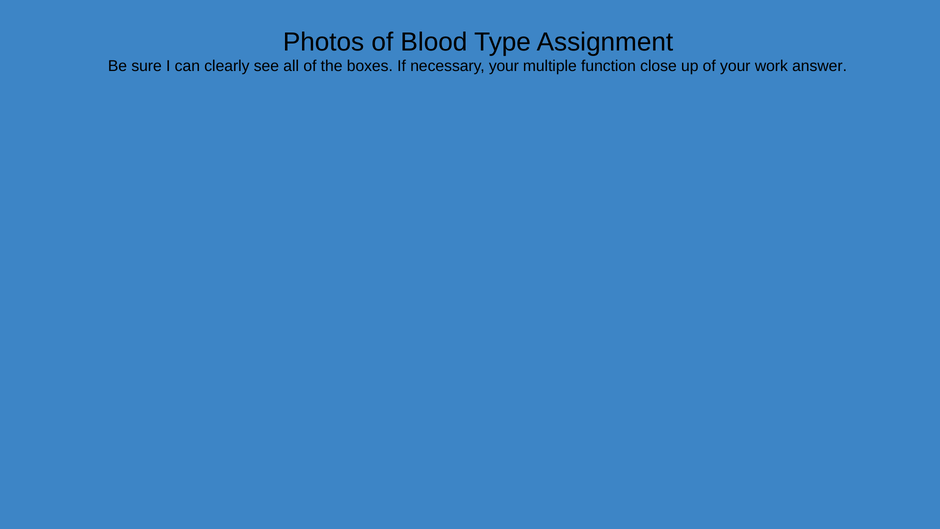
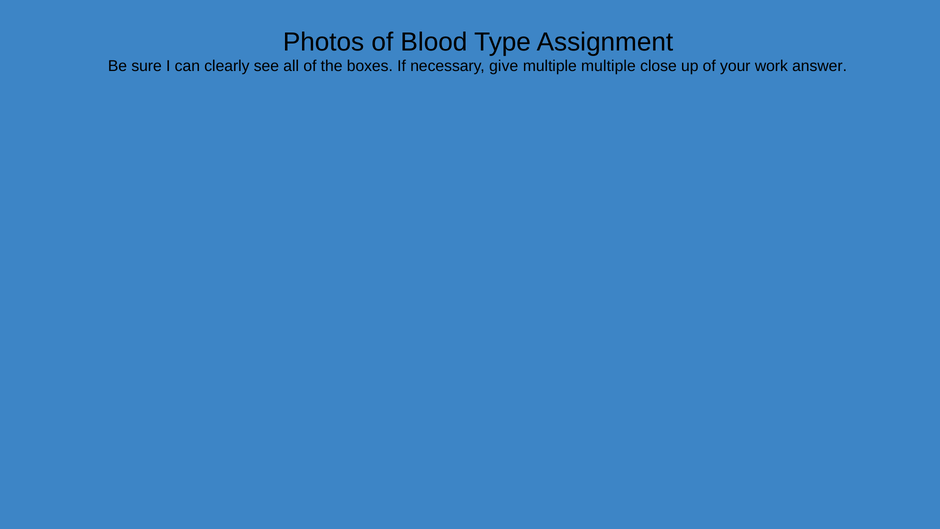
necessary your: your -> give (504, 66)
multiple function: function -> multiple (608, 66)
